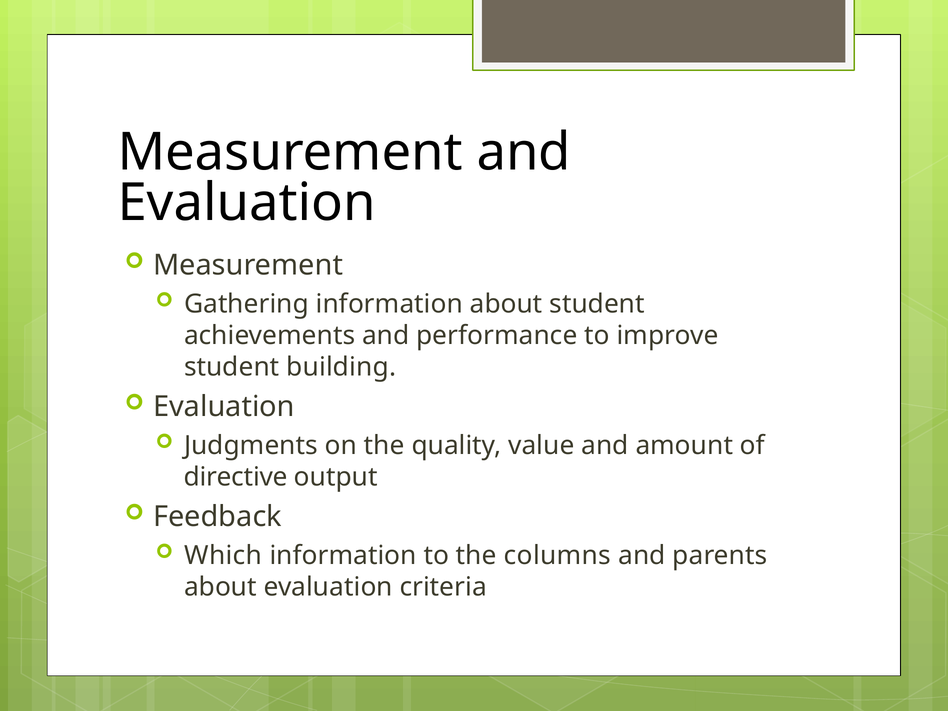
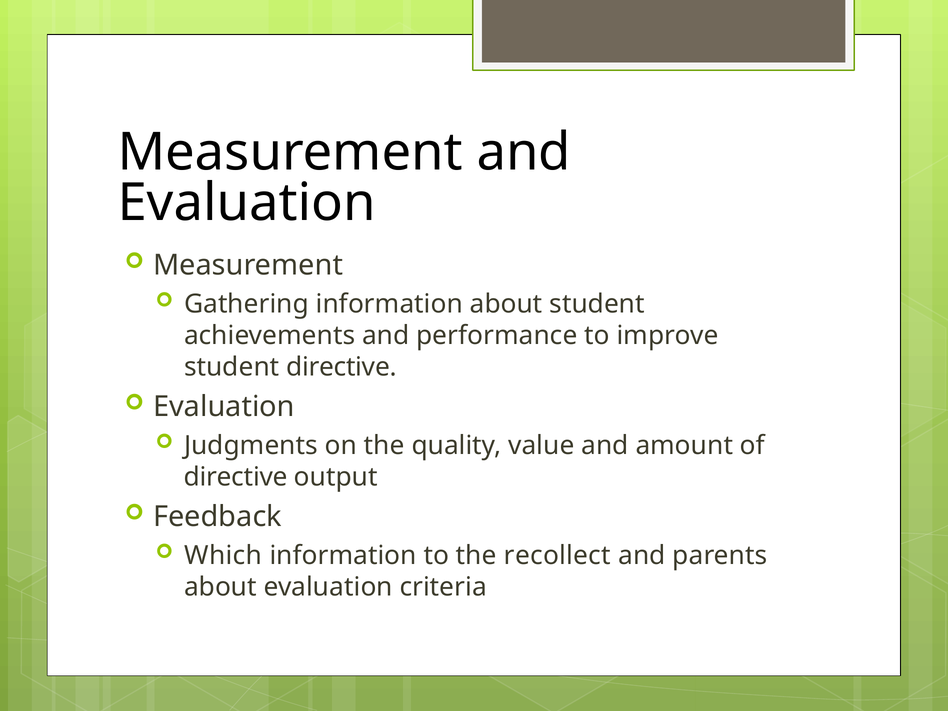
student building: building -> directive (341, 367)
columns: columns -> recollect (557, 556)
